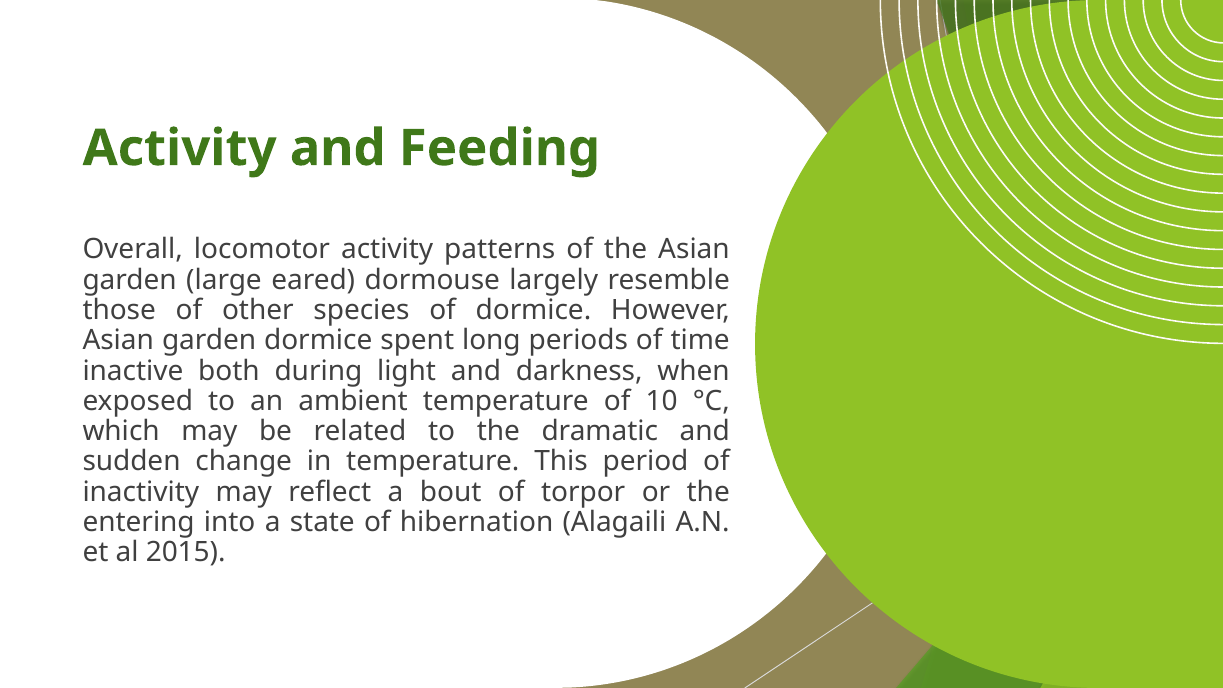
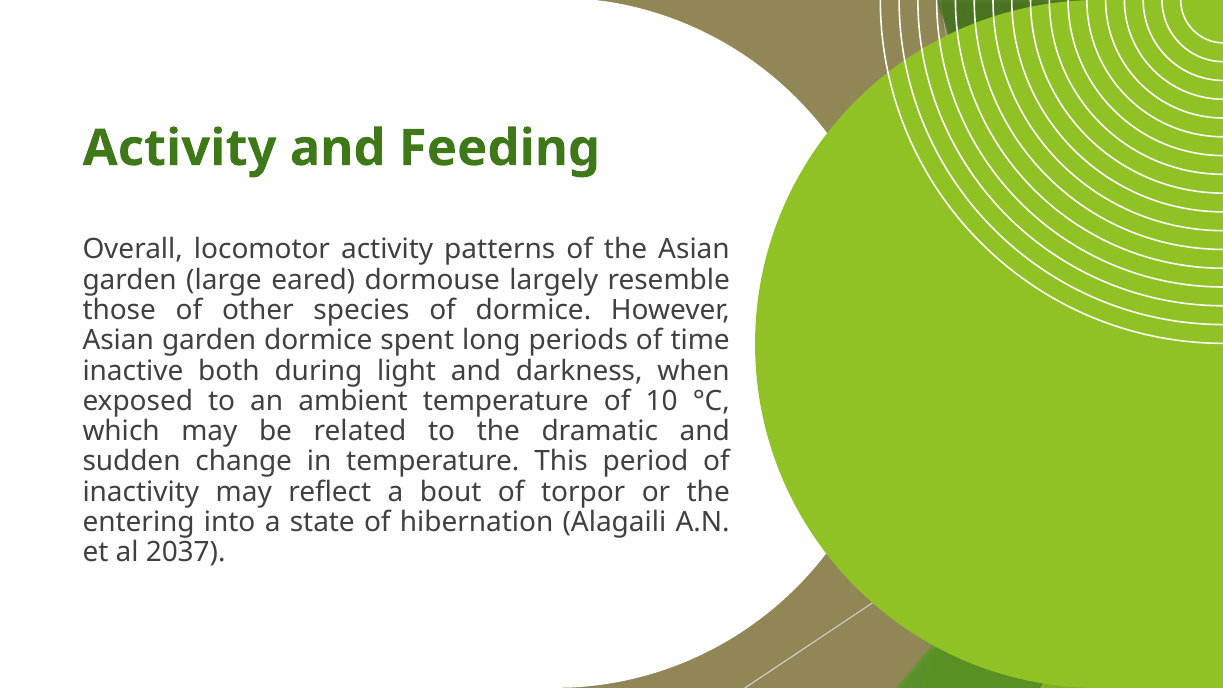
2015: 2015 -> 2037 (186, 552)
